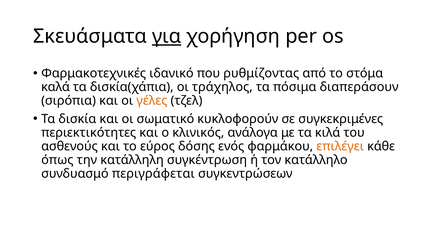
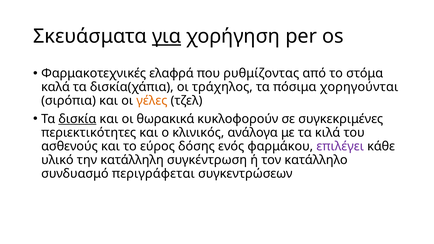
ιδανικό: ιδανικό -> ελαφρά (171, 73)
διαπεράσουν: διαπεράσουν -> χορηγούνται (359, 87)
δισκία underline: none -> present (77, 119)
σωματικό: σωματικό -> θωρακικά (165, 119)
επιλέγει colour: orange -> purple (340, 146)
όπως: όπως -> υλικό (57, 160)
